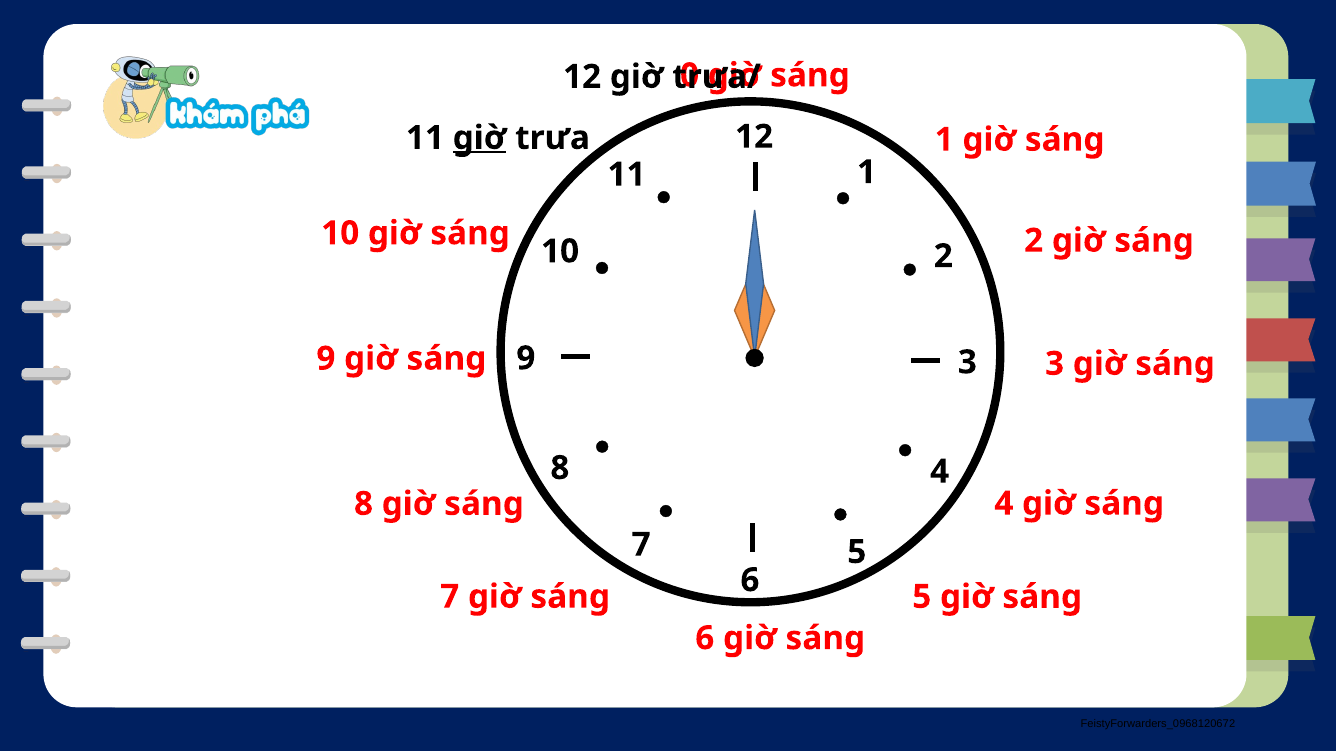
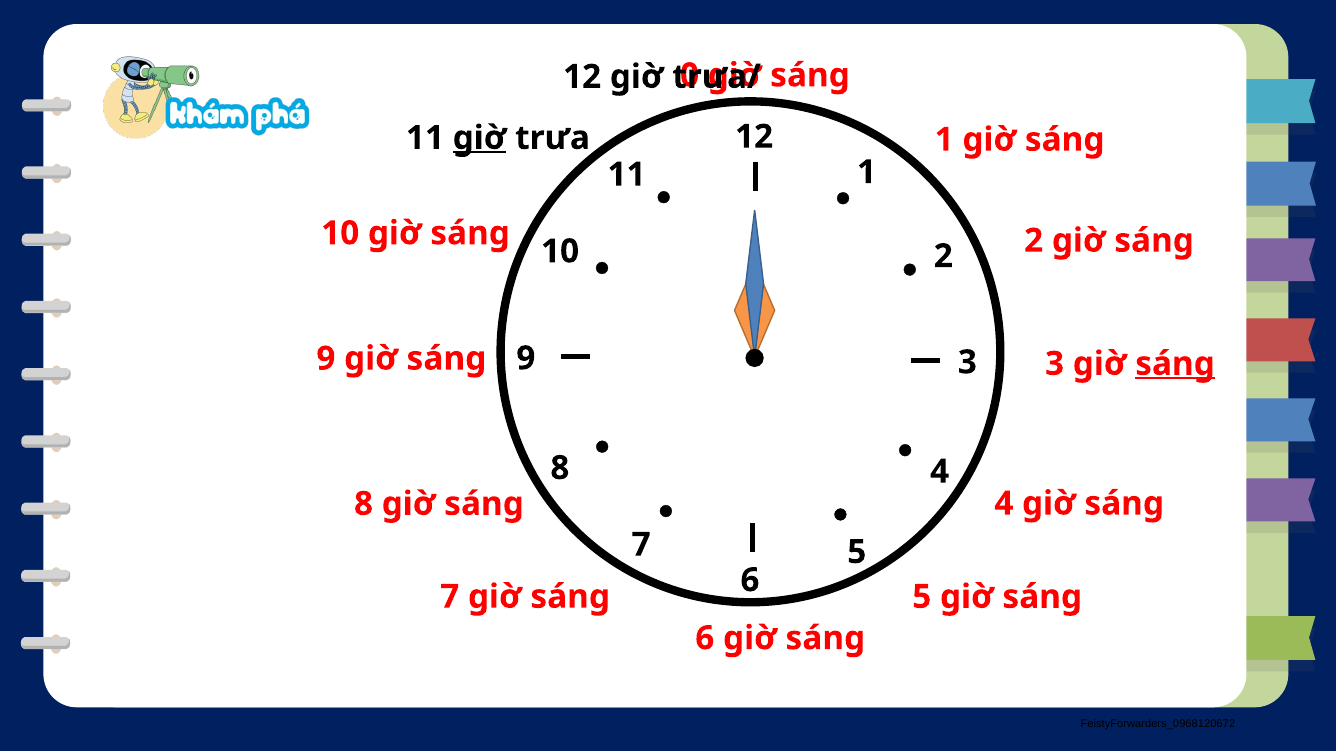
sáng underline: none -> present (1175, 364)
